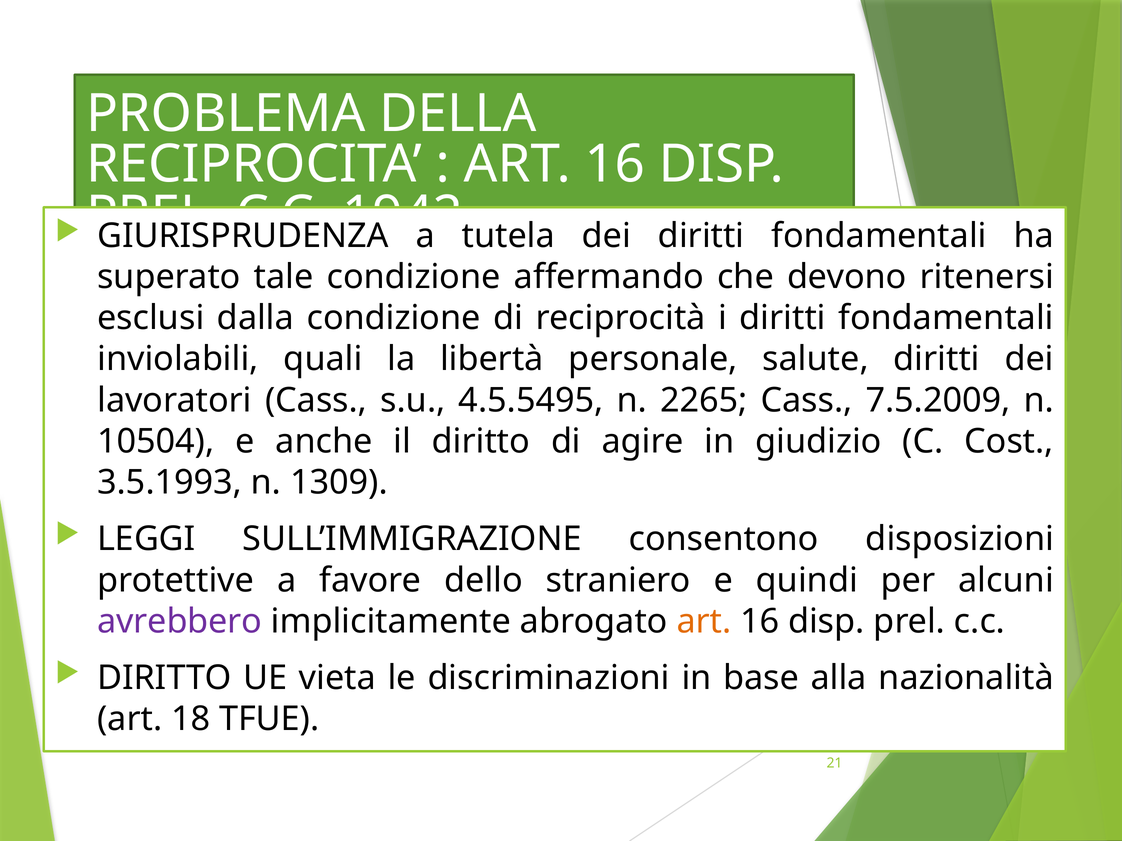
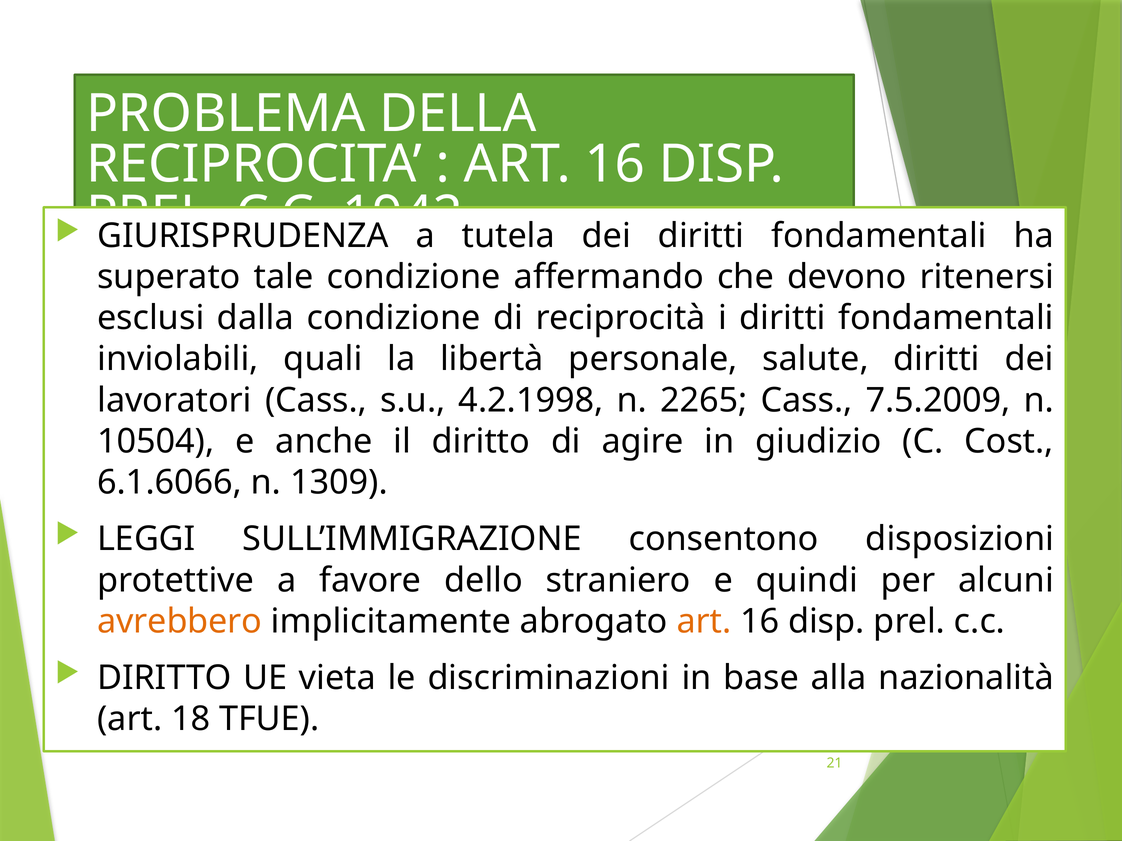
4.5.5495: 4.5.5495 -> 4.2.1998 (531, 401)
3.5.1993: 3.5.1993 -> 6.1.6066 (170, 483)
avrebbero colour: purple -> orange (180, 622)
